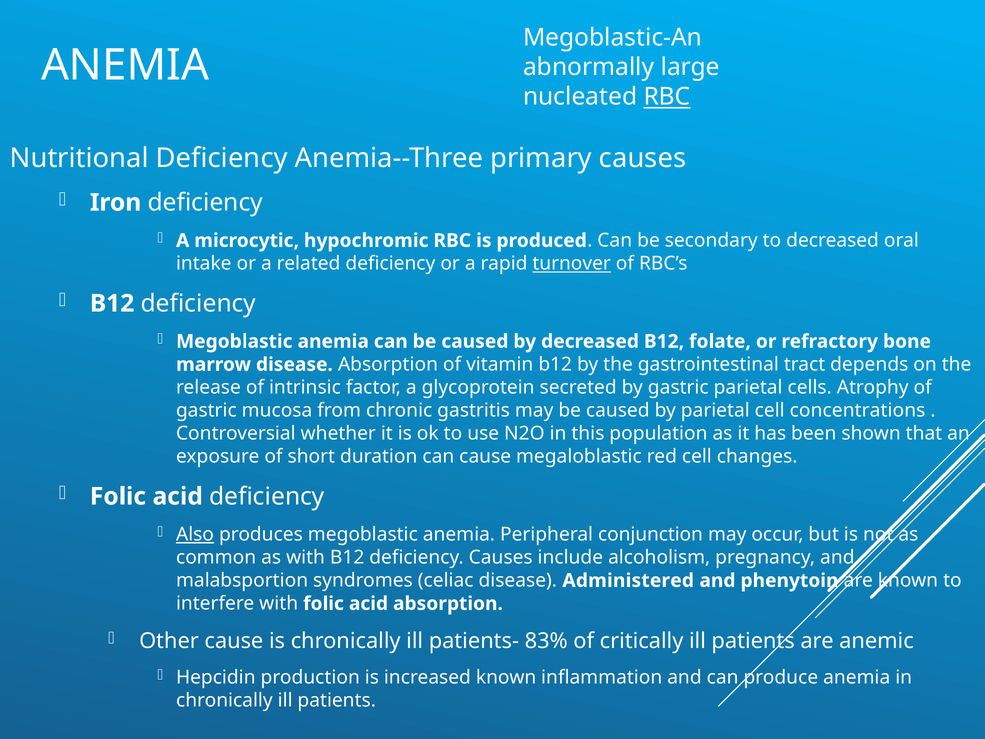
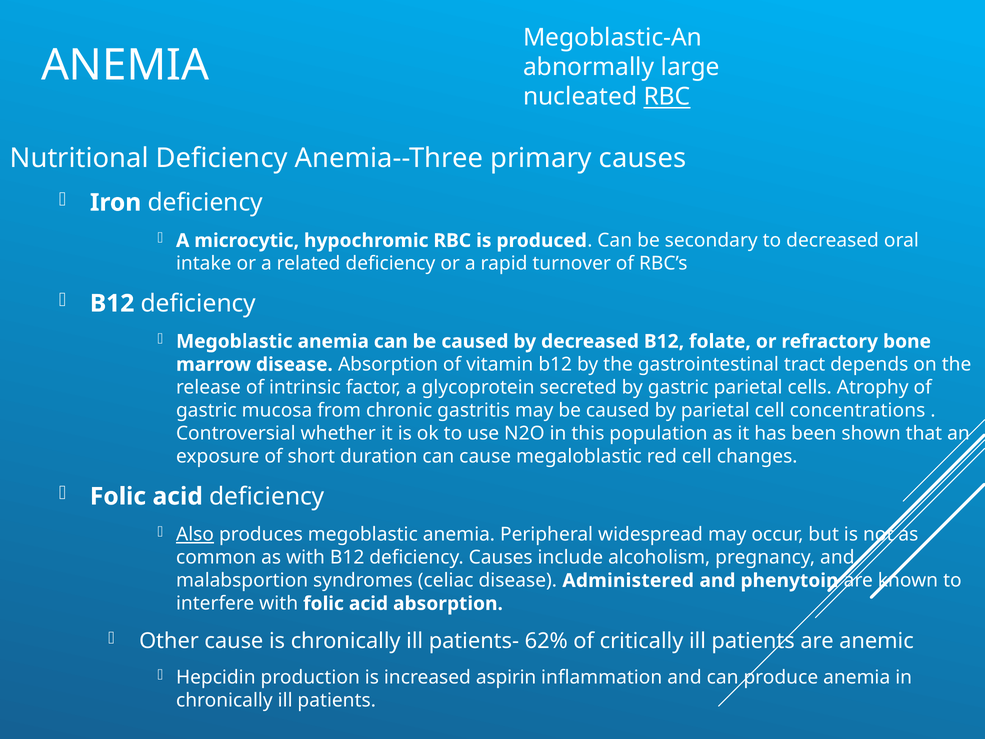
turnover underline: present -> none (572, 264)
conjunction: conjunction -> widespread (650, 534)
83%: 83% -> 62% (546, 641)
increased known: known -> aspirin (506, 677)
